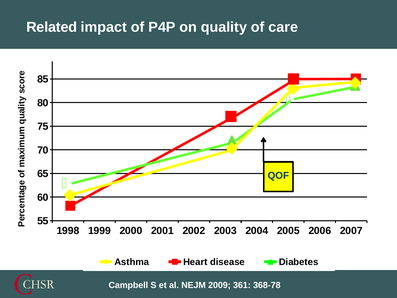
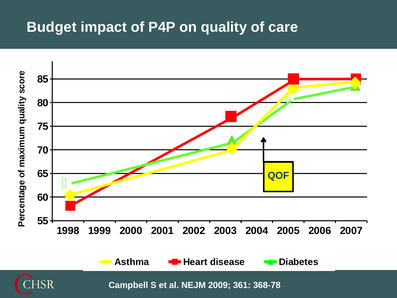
Related: Related -> Budget (52, 27)
